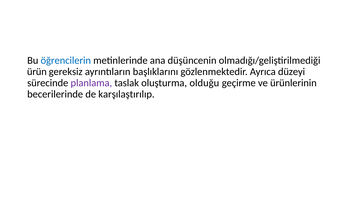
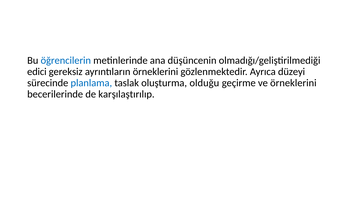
ürün: ürün -> edici (37, 72)
ayrıntıların başlıklarını: başlıklarını -> örneklerini (156, 72)
planlama colour: purple -> blue (91, 83)
ve ürünlerinin: ürünlerinin -> örneklerini (293, 83)
